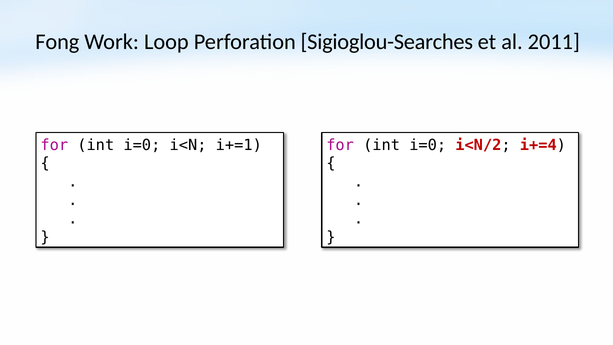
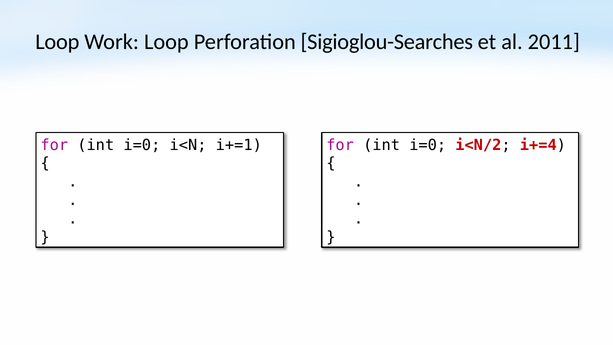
Fong: Fong -> Loop (57, 42)
